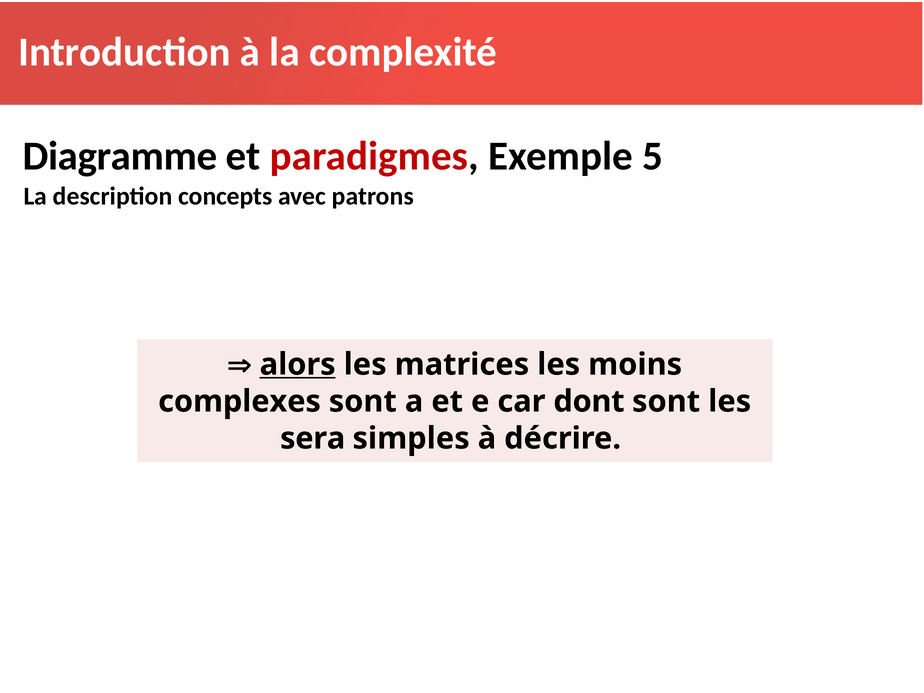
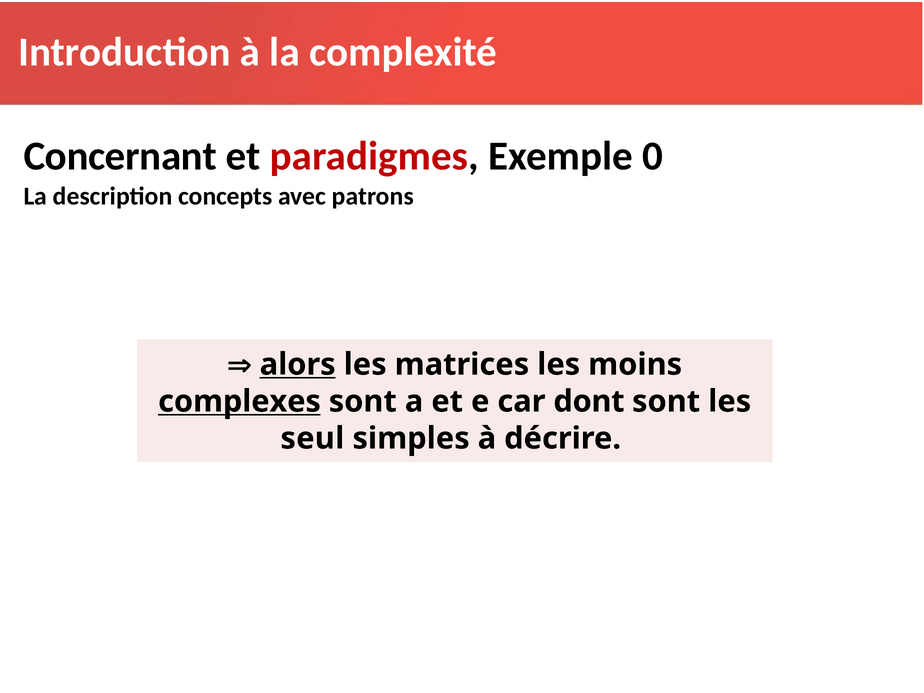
Diagramme: Diagramme -> Concernant (120, 156)
5: 5 -> 0 (653, 156)
complexes underline: none -> present (239, 401)
sera: sera -> seul (312, 438)
